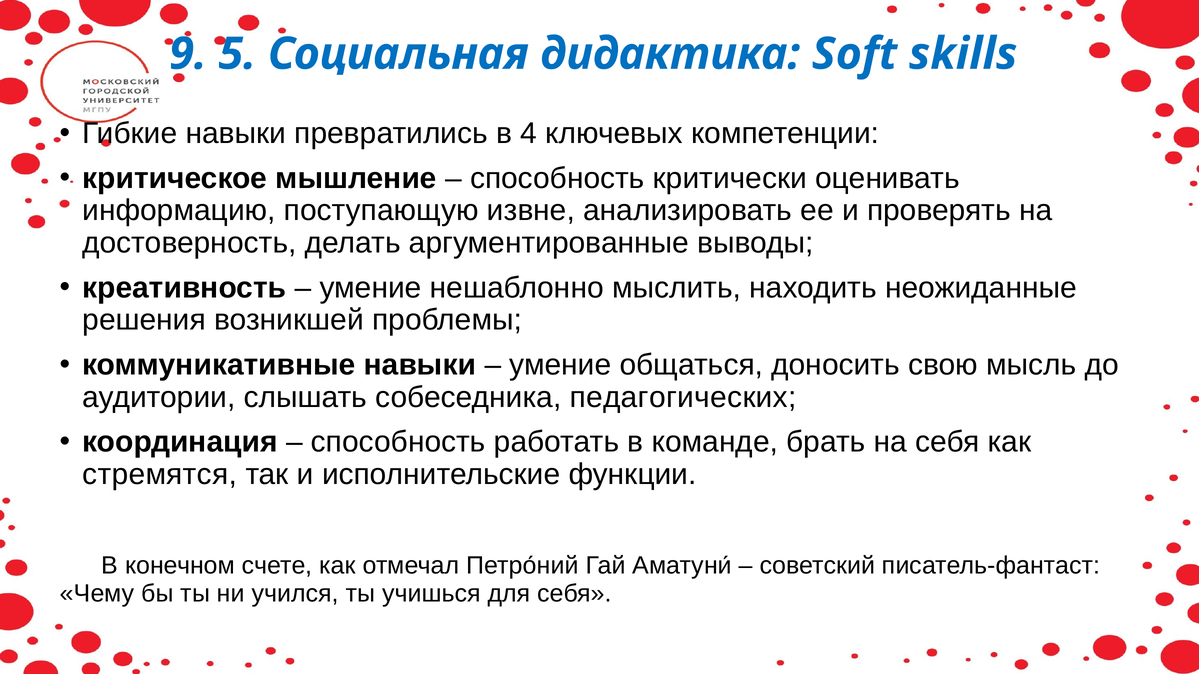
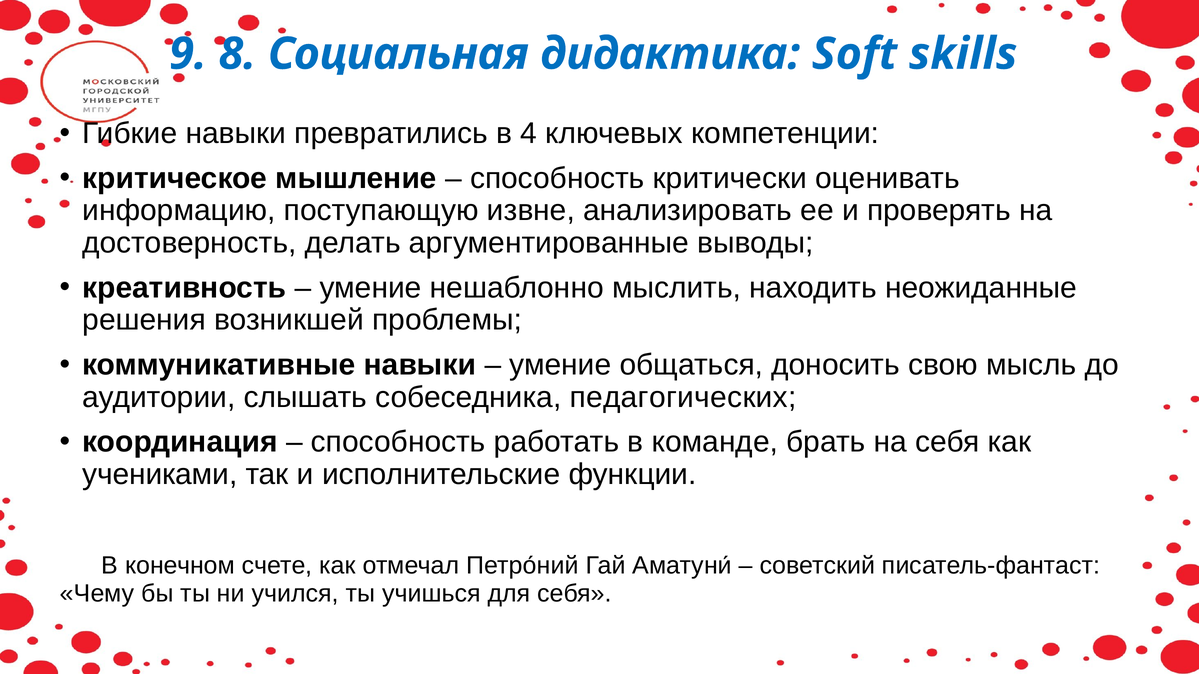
5: 5 -> 8 (237, 54)
стремятся: стремятся -> учениками (160, 475)
